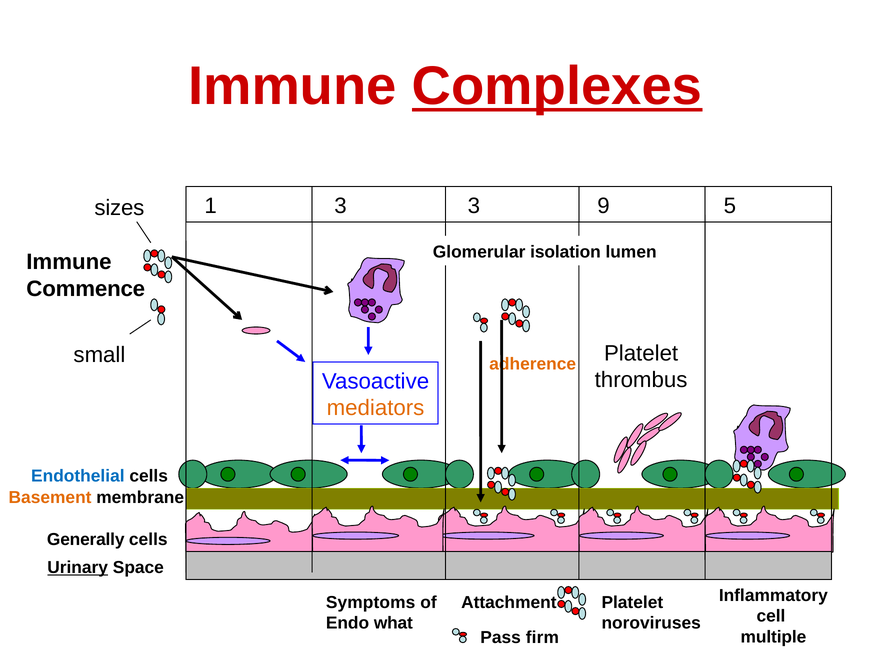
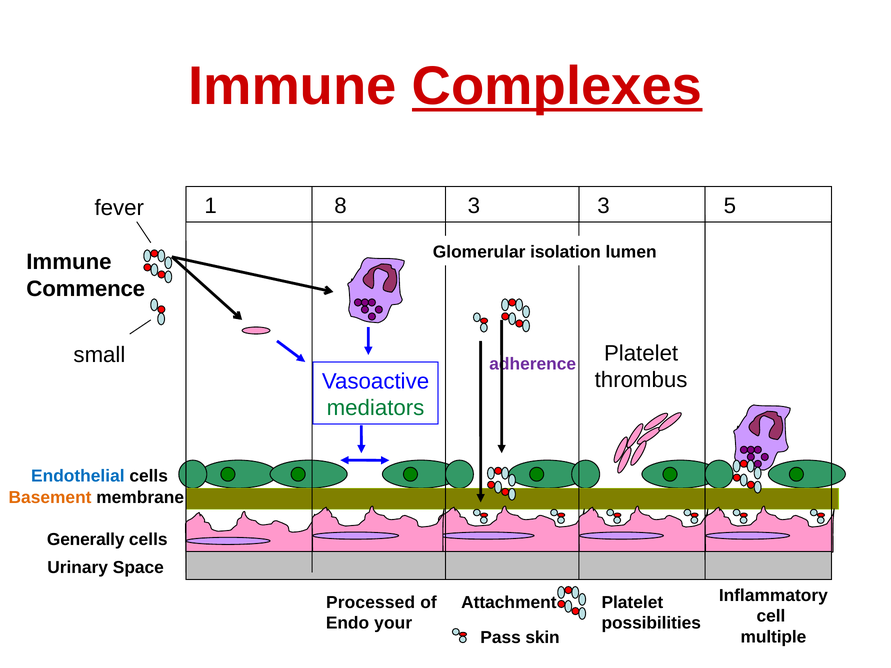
1 3: 3 -> 8 (340, 206)
3 9: 9 -> 3 (604, 206)
sizes: sizes -> fever (119, 208)
adherence colour: orange -> purple (533, 364)
mediators colour: orange -> green (376, 408)
Urinary underline: present -> none (78, 568)
Symptoms: Symptoms -> Processed (371, 603)
what: what -> your (393, 623)
noroviruses: noroviruses -> possibilities (651, 623)
firm: firm -> skin (543, 638)
